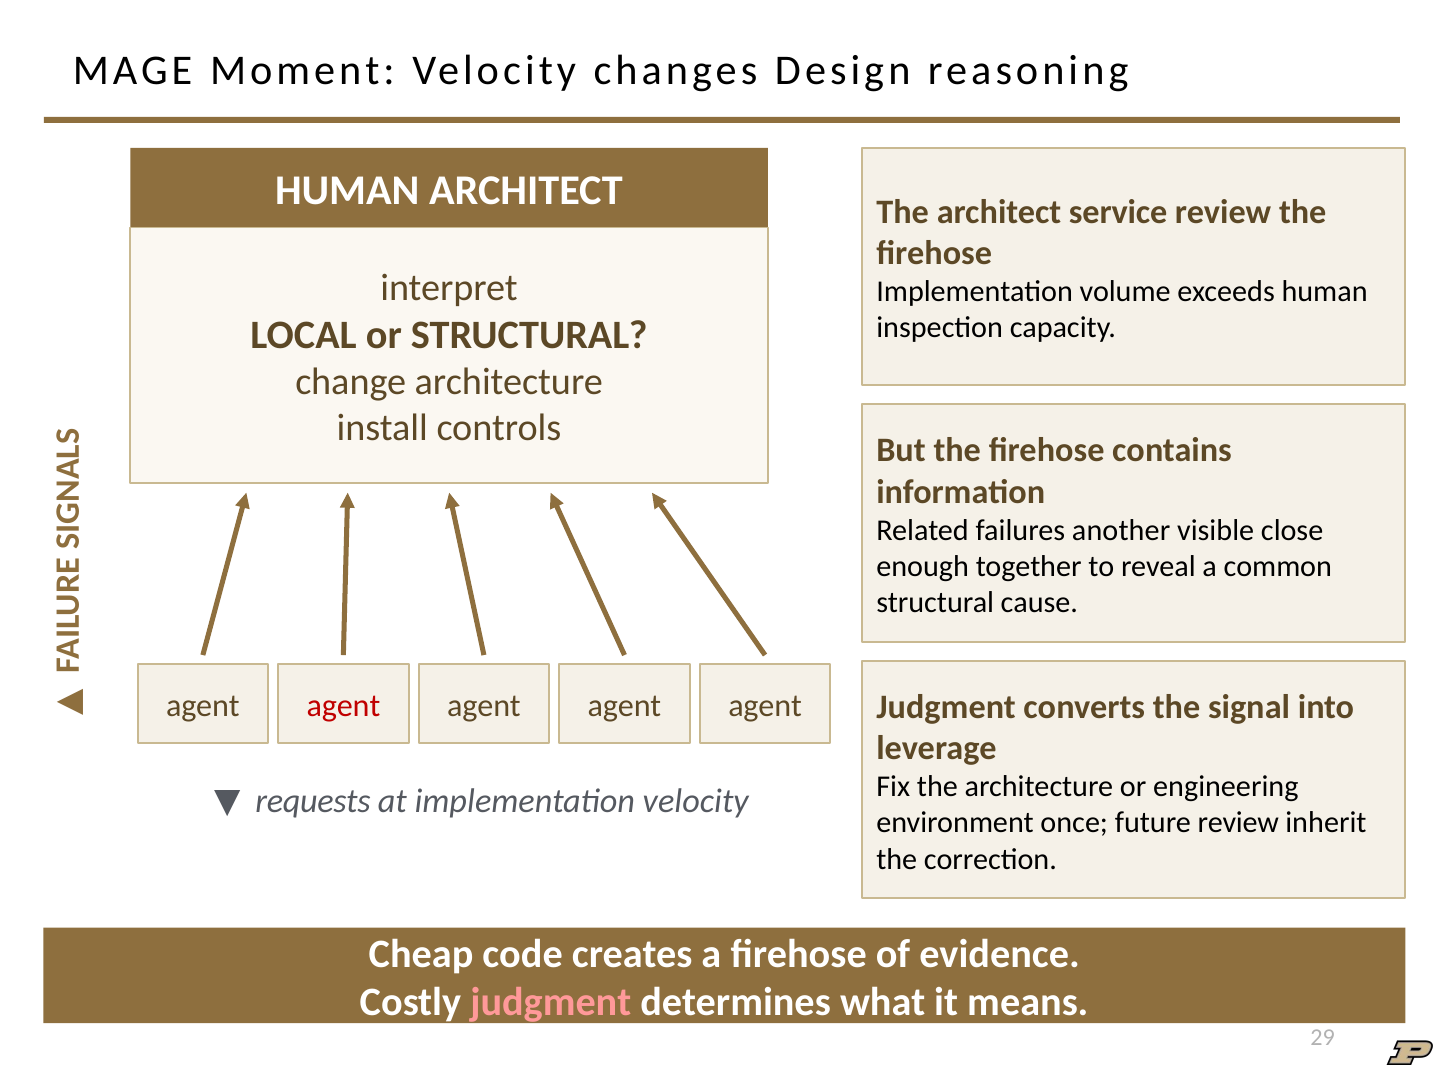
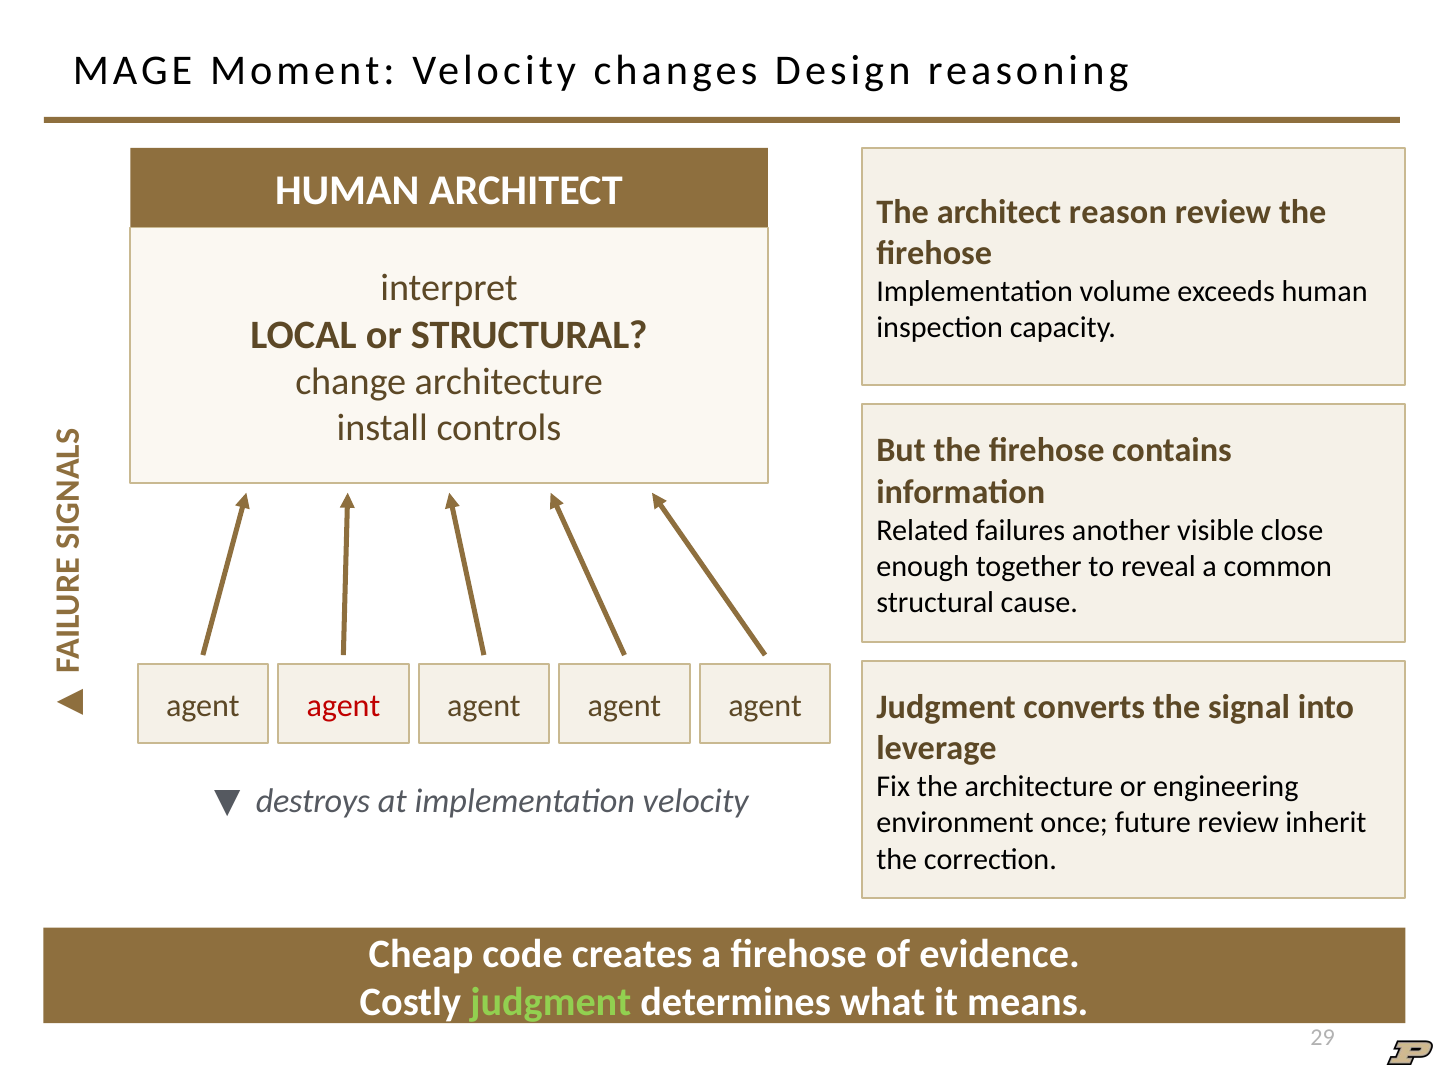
service: service -> reason (1118, 212)
requests: requests -> destroys (313, 801)
judgment colour: pink -> light green (551, 1002)
